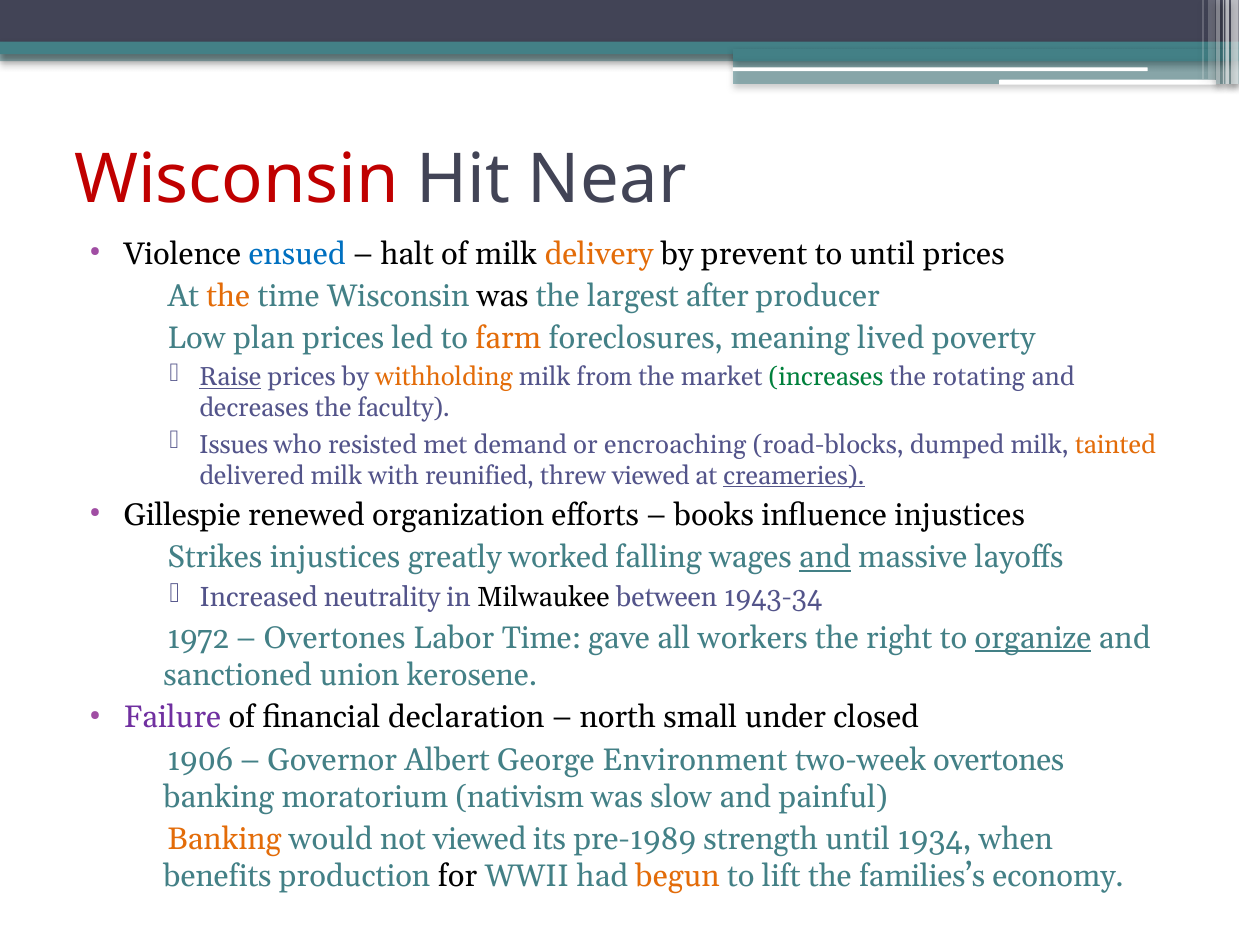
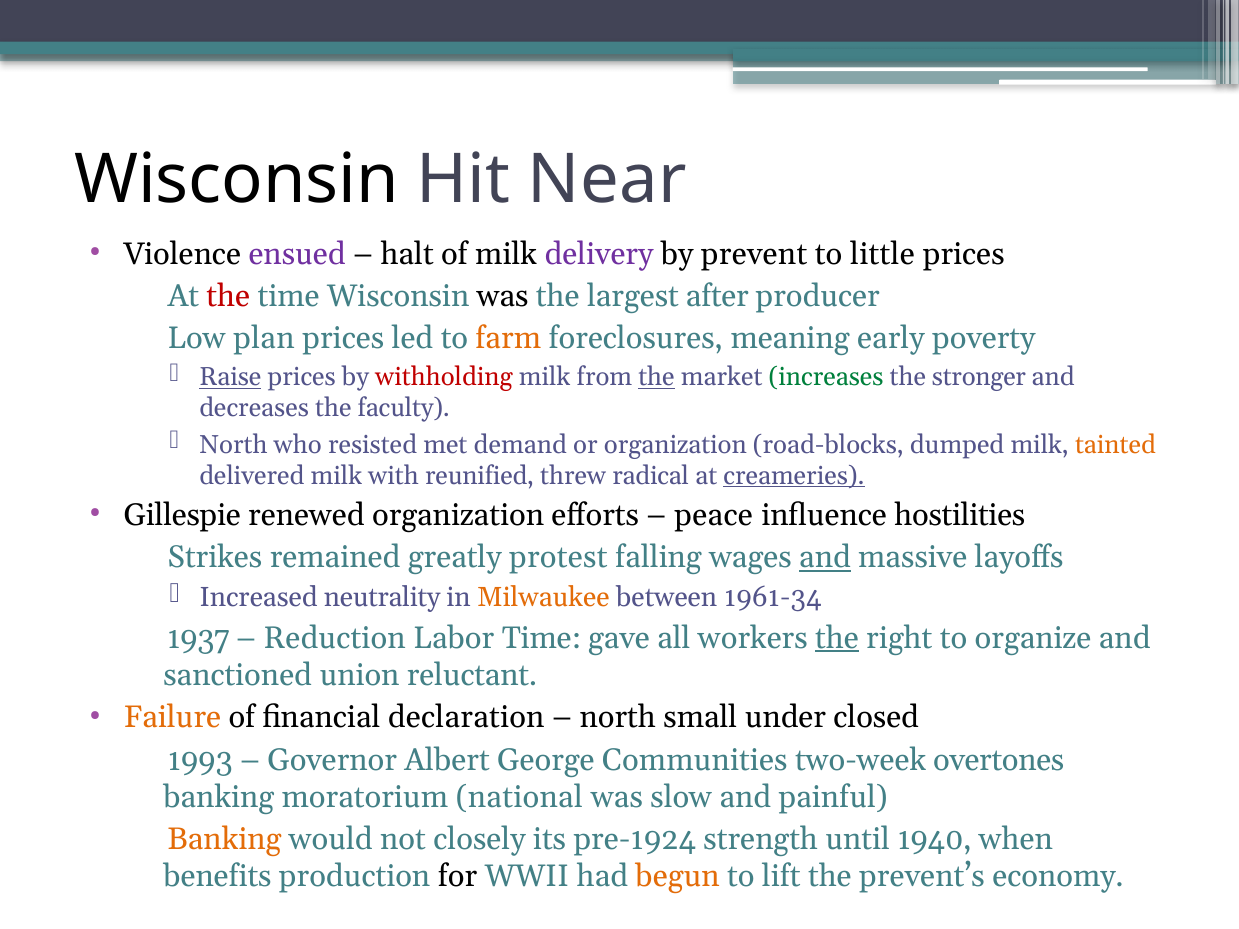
Wisconsin colour: red -> black (237, 180)
ensued colour: blue -> purple (297, 254)
delivery colour: orange -> purple (599, 254)
to until: until -> little (882, 254)
the colour: orange -> red (228, 296)
lived: lived -> early (891, 339)
withholding colour: orange -> red (444, 378)
the underline: none -> present (657, 378)
rotating: rotating -> stronger (979, 378)
Issues: Issues -> North (233, 445)
or encroaching: encroaching -> organization (675, 445)
threw viewed: viewed -> radical (651, 476)
books: books -> peace (714, 515)
influence injustices: injustices -> hostilities (960, 515)
Strikes injustices: injustices -> remained (335, 558)
worked: worked -> protest (558, 558)
Milwaukee colour: black -> orange (543, 598)
1943-34: 1943-34 -> 1961-34 (773, 598)
1972: 1972 -> 1937 (198, 638)
Overtones: Overtones -> Reduction (335, 638)
the underline: none -> present (837, 638)
organize underline: present -> none (1033, 638)
kerosene: kerosene -> reluctant (472, 675)
Failure colour: purple -> orange (172, 718)
1906: 1906 -> 1993 (200, 760)
Environment: Environment -> Communities (695, 760)
nativism: nativism -> national (519, 797)
not viewed: viewed -> closely (479, 840)
pre-1989: pre-1989 -> pre-1924 (635, 840)
1934: 1934 -> 1940 (935, 840)
families’s: families’s -> prevent’s (922, 877)
